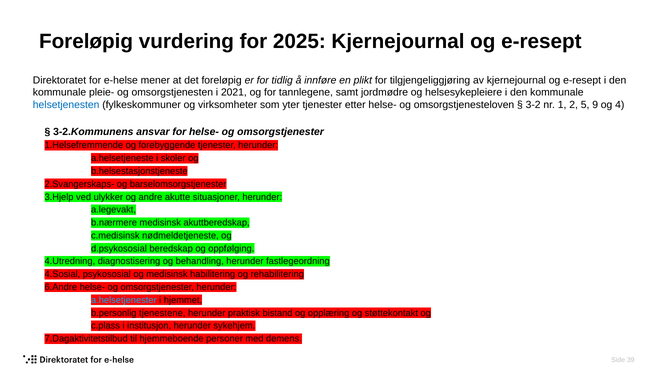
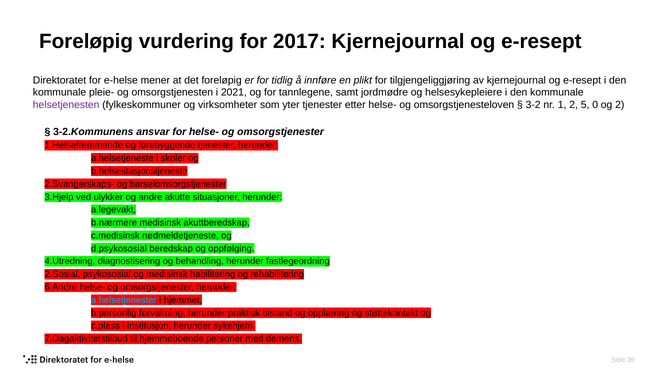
2025: 2025 -> 2017 (299, 42)
helsetjenesten colour: blue -> purple (66, 105)
9: 9 -> 0 (595, 105)
og 4: 4 -> 2 (620, 105)
4.Sosial: 4.Sosial -> 2.Sosial (62, 274)
tjenestene: tjenestene -> forvaltning (162, 313)
